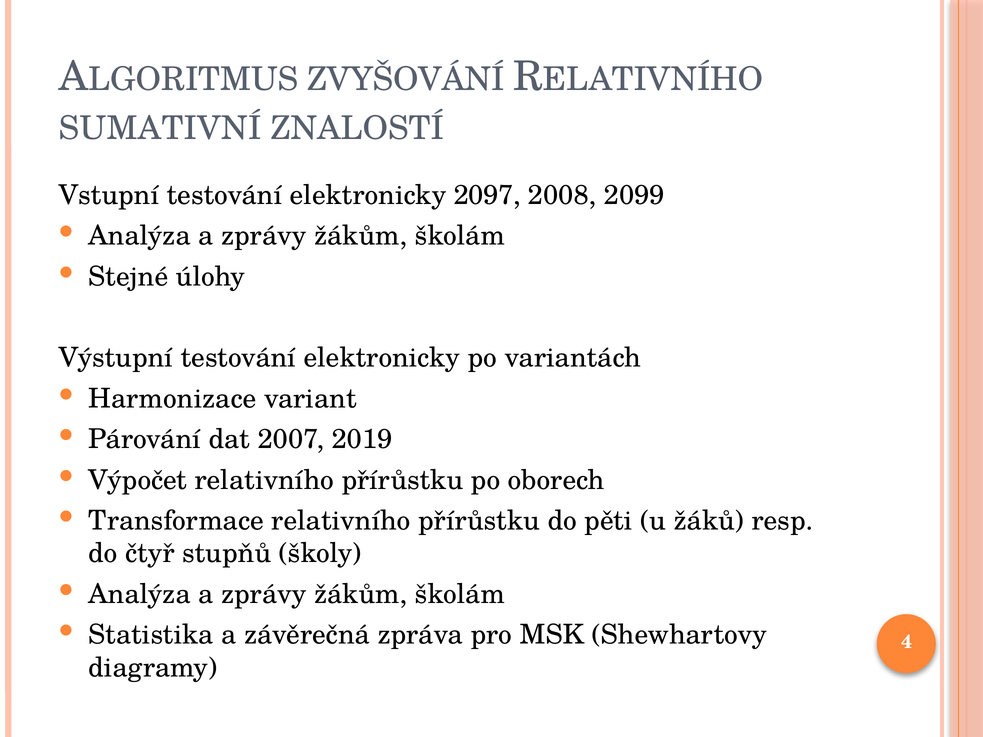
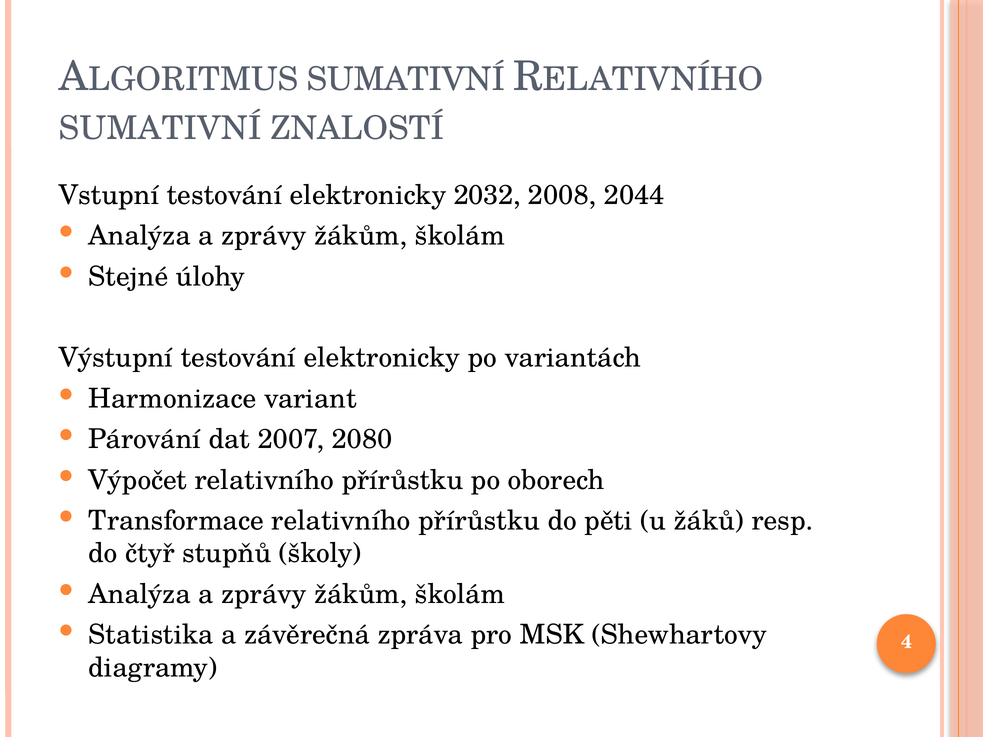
ZVYŠOVÁNÍ: ZVYŠOVÁNÍ -> SUMATIVNÍ (406, 79)
2097: 2097 -> 2032 (487, 195)
2099: 2099 -> 2044 (634, 195)
2019: 2019 -> 2080 (362, 439)
